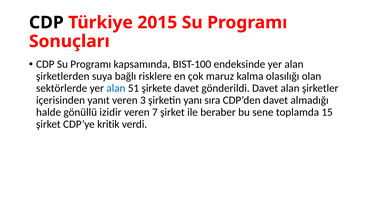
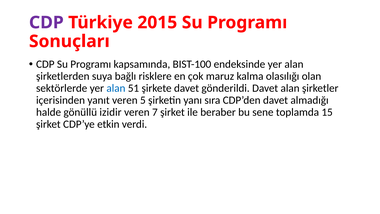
CDP colour: black -> purple (46, 23)
3: 3 -> 5 (143, 100)
kritik: kritik -> etkin (108, 124)
